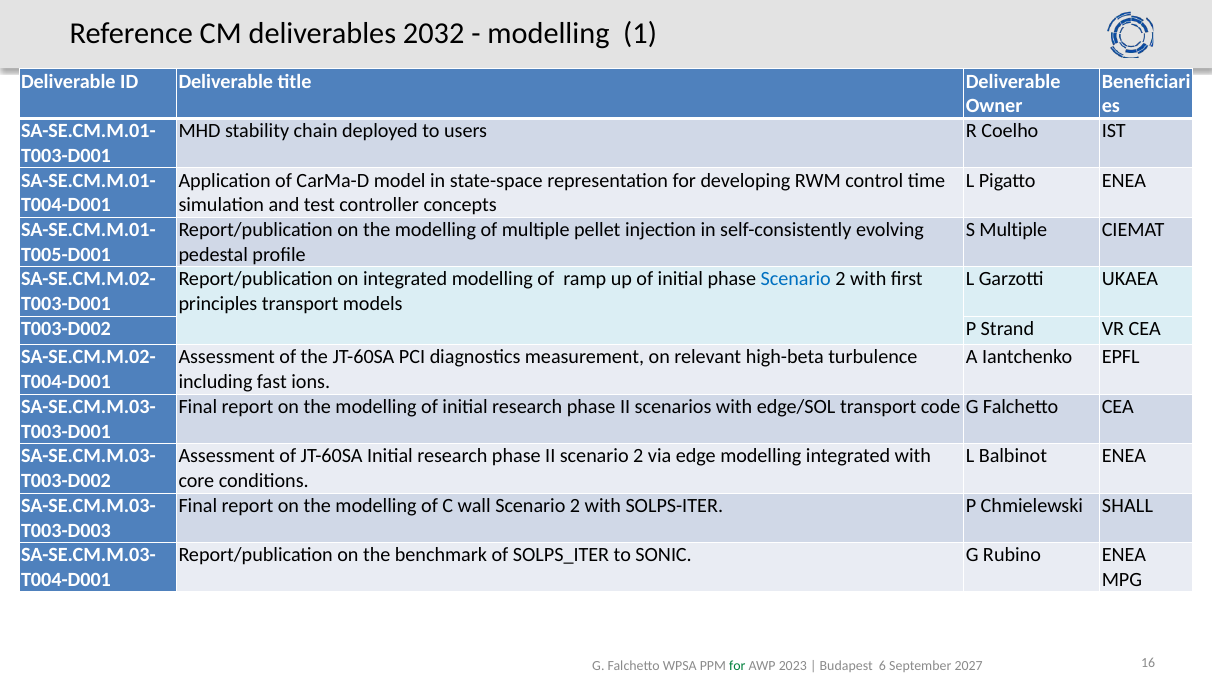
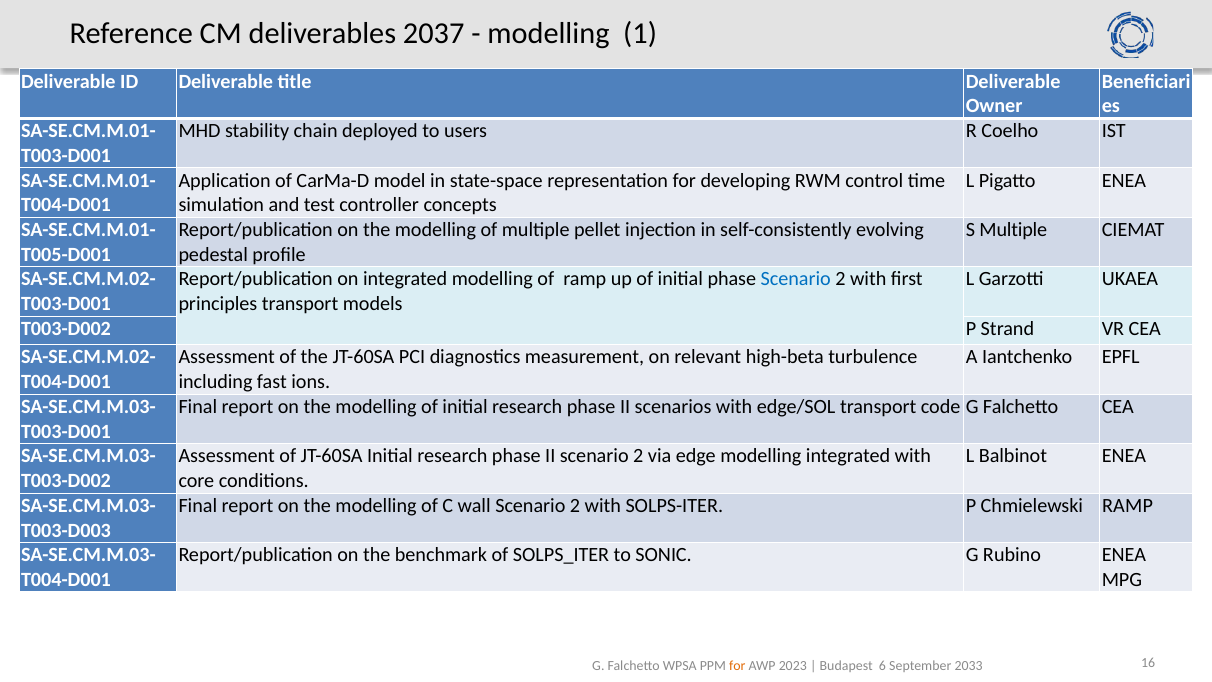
2032: 2032 -> 2037 (434, 33)
Chmielewski SHALL: SHALL -> RAMP (1127, 505)
for colour: green -> orange (737, 666)
2027: 2027 -> 2033 (969, 666)
